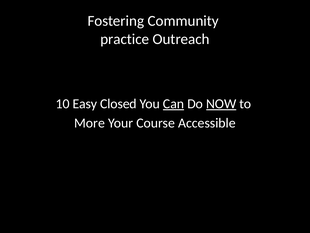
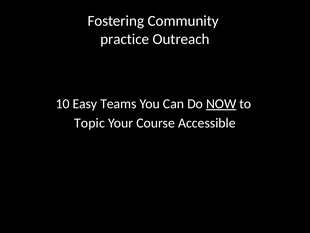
Closed: Closed -> Teams (118, 104)
Can underline: present -> none (174, 104)
More: More -> Topic (89, 123)
